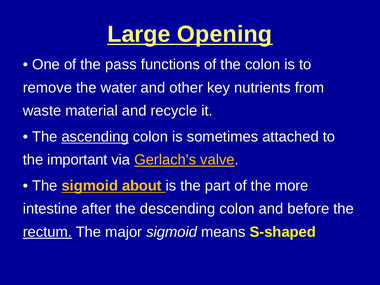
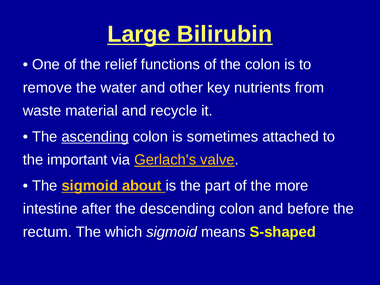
Opening: Opening -> Bilirubin (225, 34)
pass: pass -> relief (121, 65)
rectum underline: present -> none (47, 232)
major: major -> which (124, 232)
